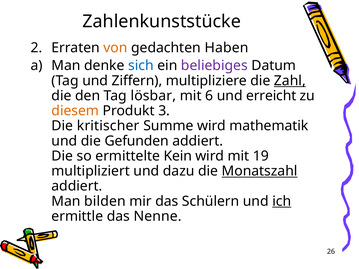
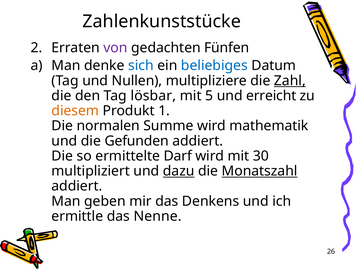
von colour: orange -> purple (115, 48)
Haben: Haben -> Fünfen (227, 48)
beliebiges colour: purple -> blue (214, 66)
Ziffern: Ziffern -> Nullen (137, 81)
6: 6 -> 5 (209, 96)
3: 3 -> 1 (164, 111)
kritischer: kritischer -> normalen (108, 126)
Kein: Kein -> Darf (178, 156)
19: 19 -> 30 (261, 156)
dazu underline: none -> present (179, 171)
bilden: bilden -> geben (105, 201)
Schülern: Schülern -> Denkens (211, 201)
ich underline: present -> none (282, 201)
